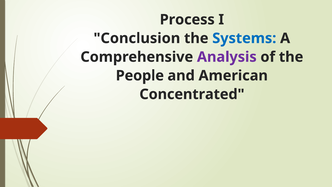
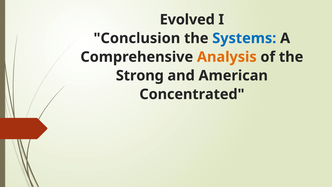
Process: Process -> Evolved (187, 20)
Analysis colour: purple -> orange (227, 57)
People: People -> Strong (140, 76)
